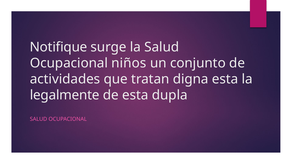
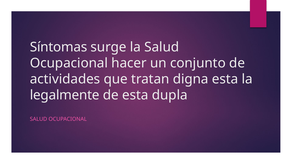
Notifique: Notifique -> Síntomas (59, 47)
niños: niños -> hacer (129, 63)
